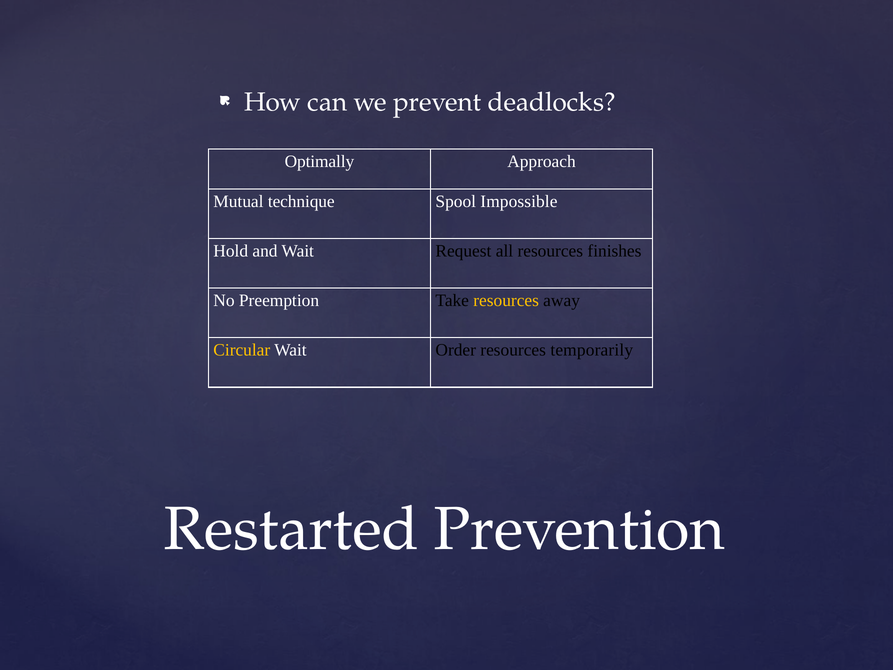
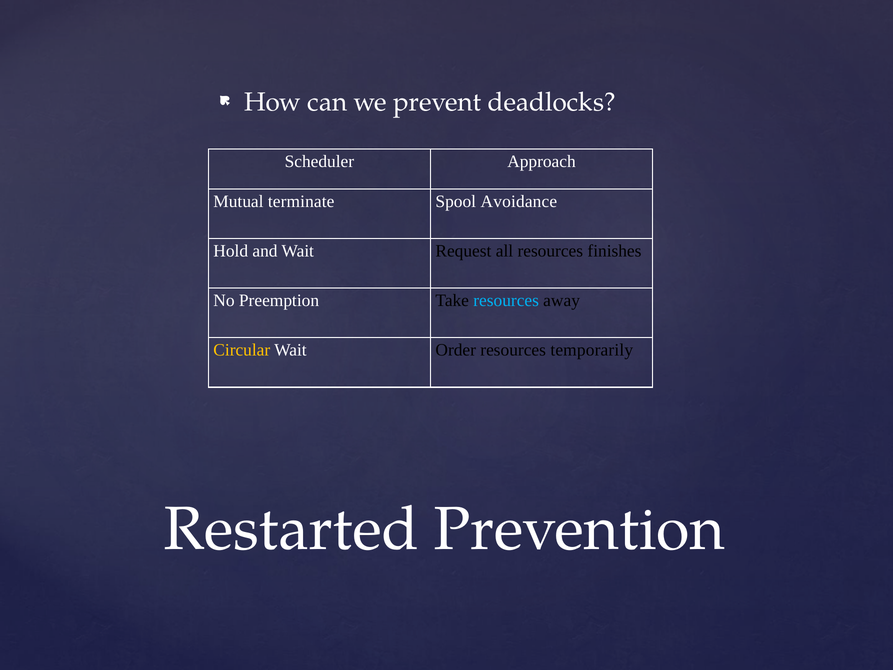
Optimally: Optimally -> Scheduler (319, 161)
technique: technique -> terminate (301, 202)
Impossible: Impossible -> Avoidance (519, 202)
resources colour: yellow -> light blue (506, 301)
